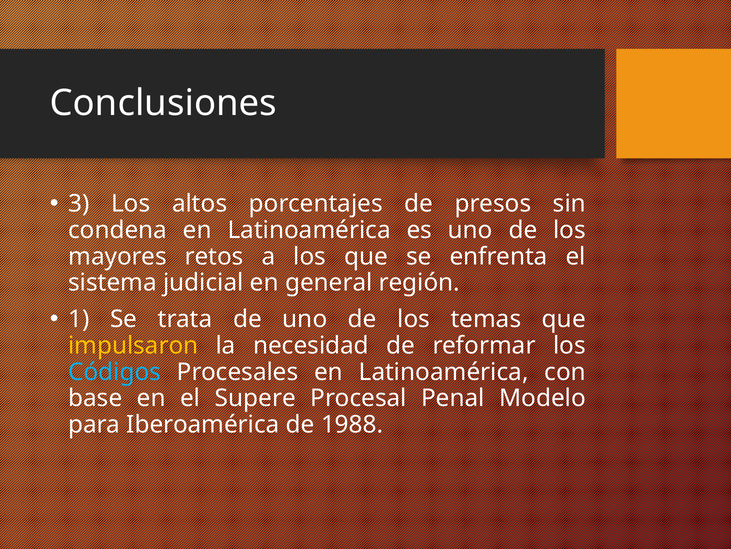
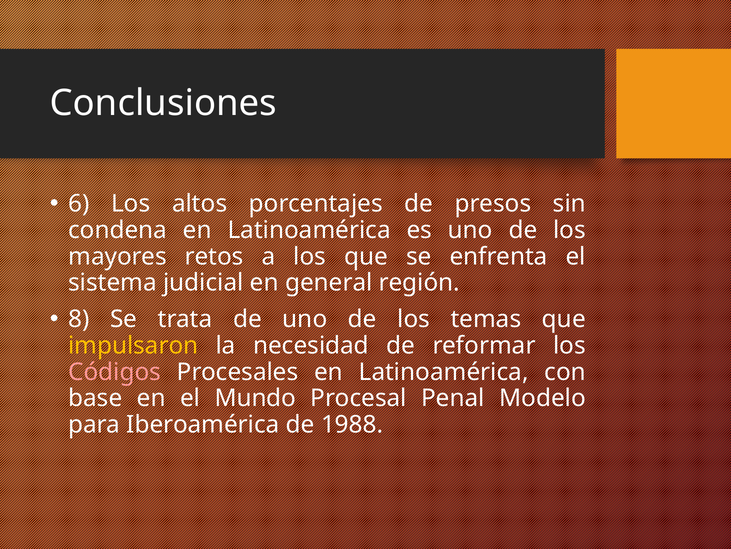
3: 3 -> 6 (79, 203)
1: 1 -> 8 (79, 319)
Códigos colour: light blue -> pink (115, 371)
Supere: Supere -> Mundo (255, 398)
